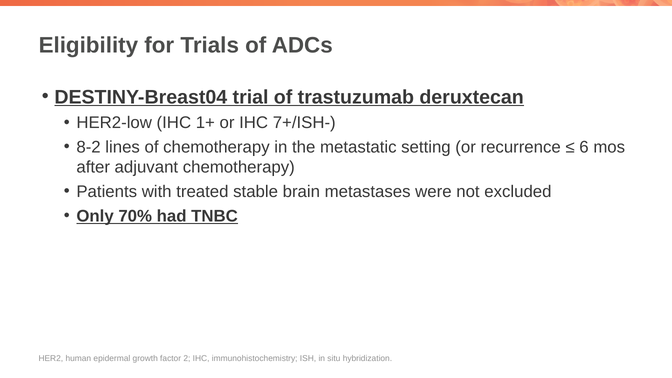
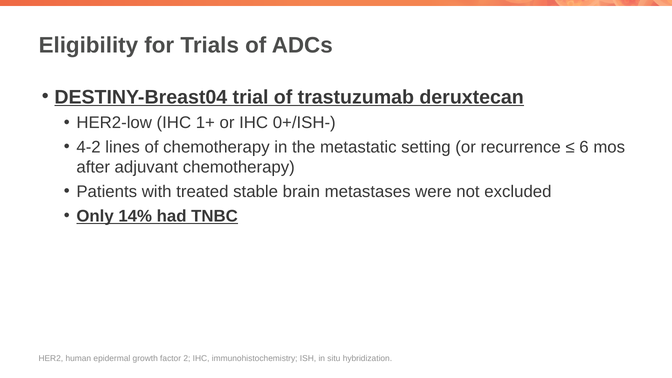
7+/ISH-: 7+/ISH- -> 0+/ISH- (304, 123)
8-2: 8-2 -> 4-2 (89, 147)
70%: 70% -> 14% (135, 216)
